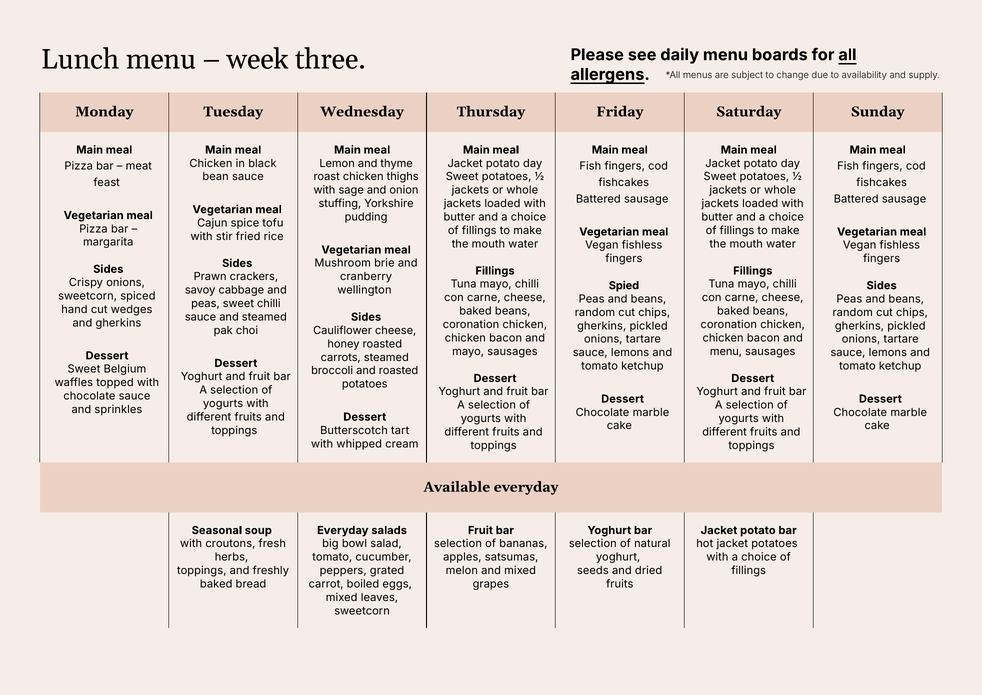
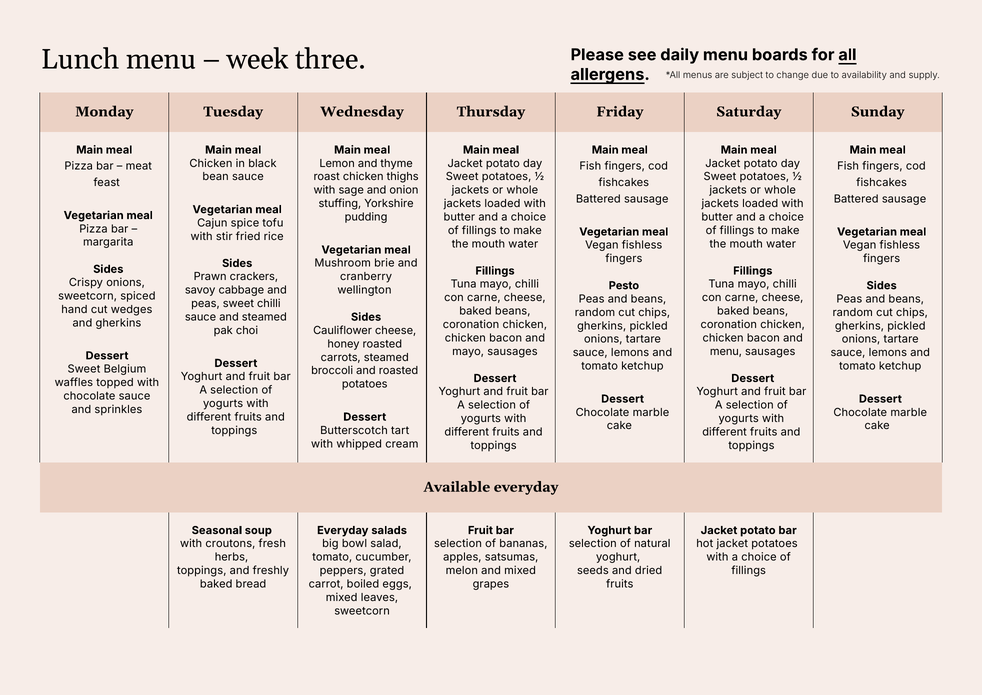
Spied: Spied -> Pesto (624, 285)
